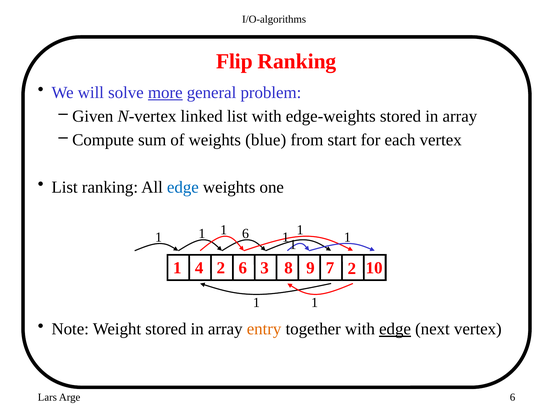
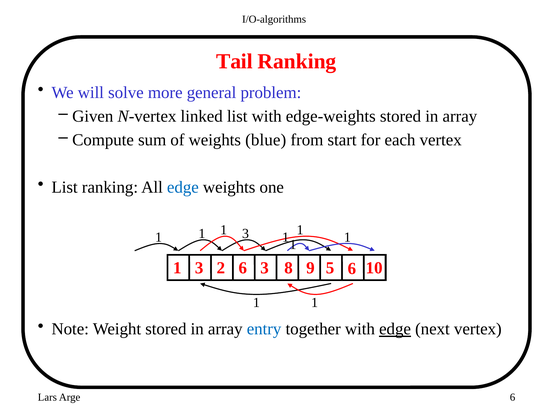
Flip: Flip -> Tail (235, 61)
more underline: present -> none (165, 92)
1 1 6: 6 -> 3 (245, 234)
4: 4 -> 3 (199, 268)
7: 7 -> 5 (330, 268)
6 2: 2 -> 6 (352, 268)
entry colour: orange -> blue (264, 329)
